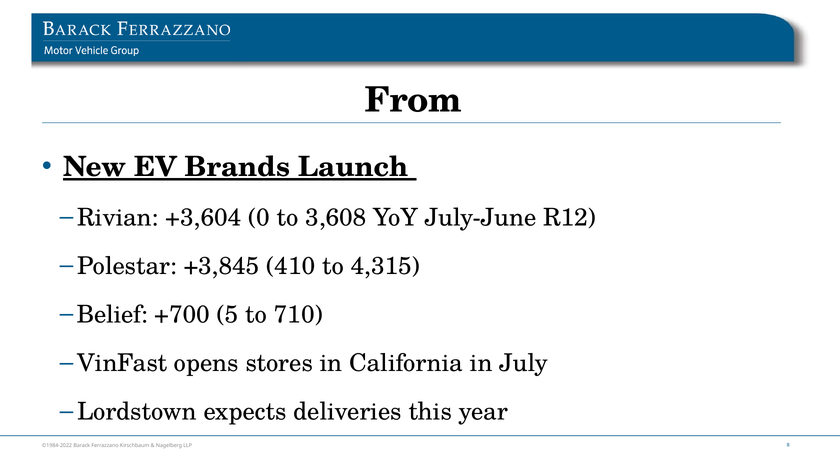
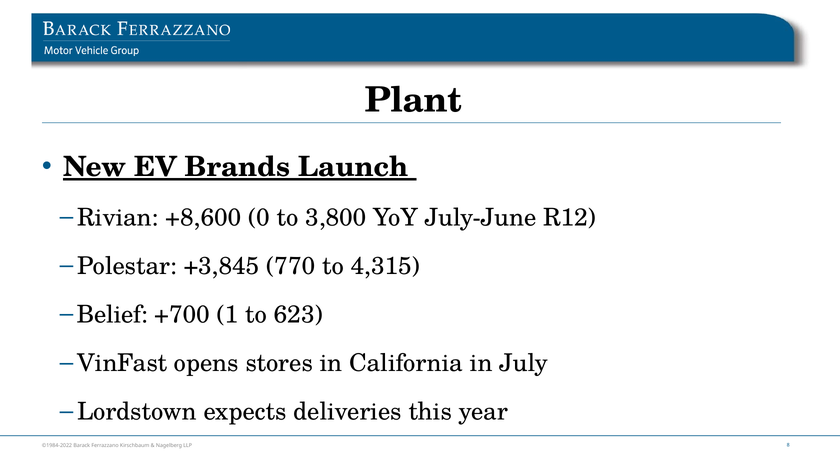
From: From -> Plant (413, 100)
+3,604: +3,604 -> +8,600 (204, 218)
3,608: 3,608 -> 3,800 (336, 218)
410: 410 -> 770 (291, 266)
5: 5 -> 1 (228, 315)
710: 710 -> 623 (298, 315)
